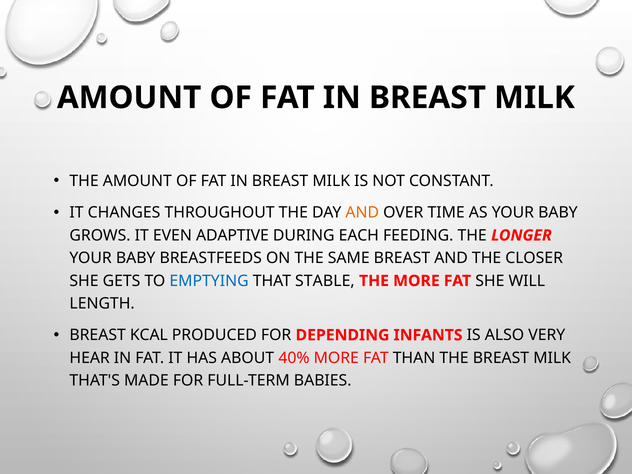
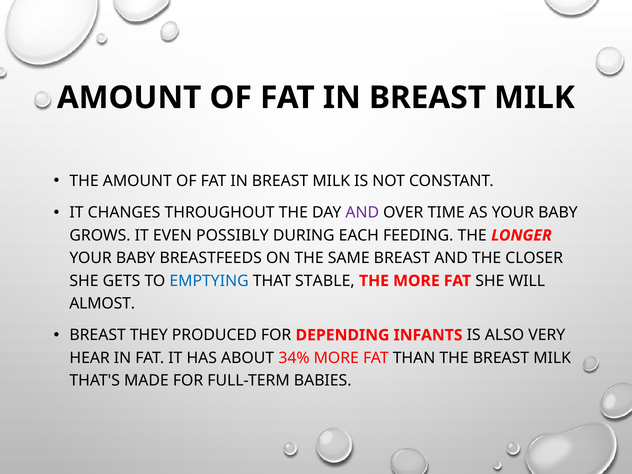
AND colour: orange -> purple (362, 213)
ADAPTIVE: ADAPTIVE -> POSSIBLY (232, 235)
LENGTH: LENGTH -> ALMOST (102, 304)
KCAL: KCAL -> THEY (149, 335)
40%: 40% -> 34% (294, 358)
